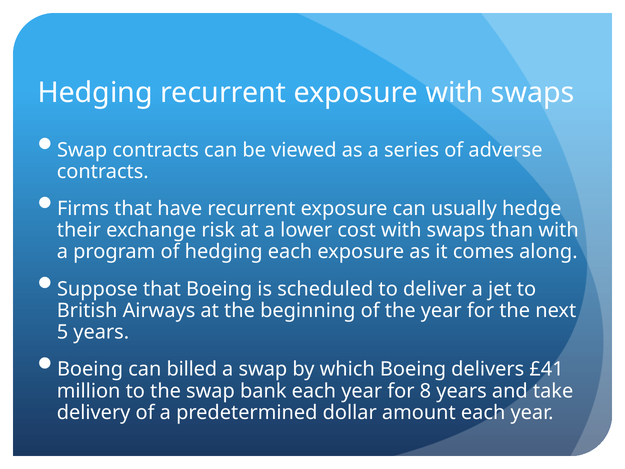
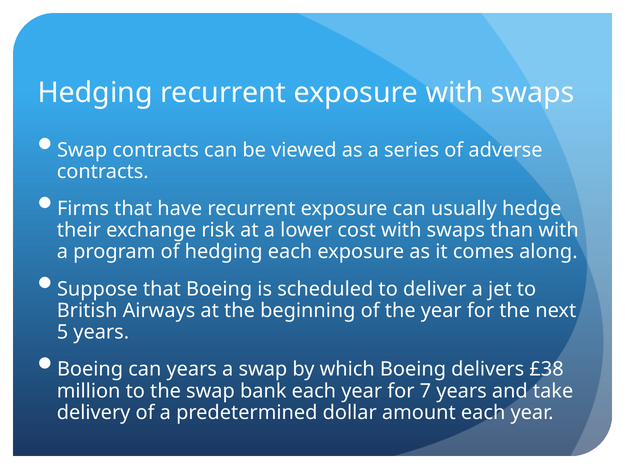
can billed: billed -> years (192, 369)
£41: £41 -> £38 (547, 369)
8: 8 -> 7 (425, 391)
